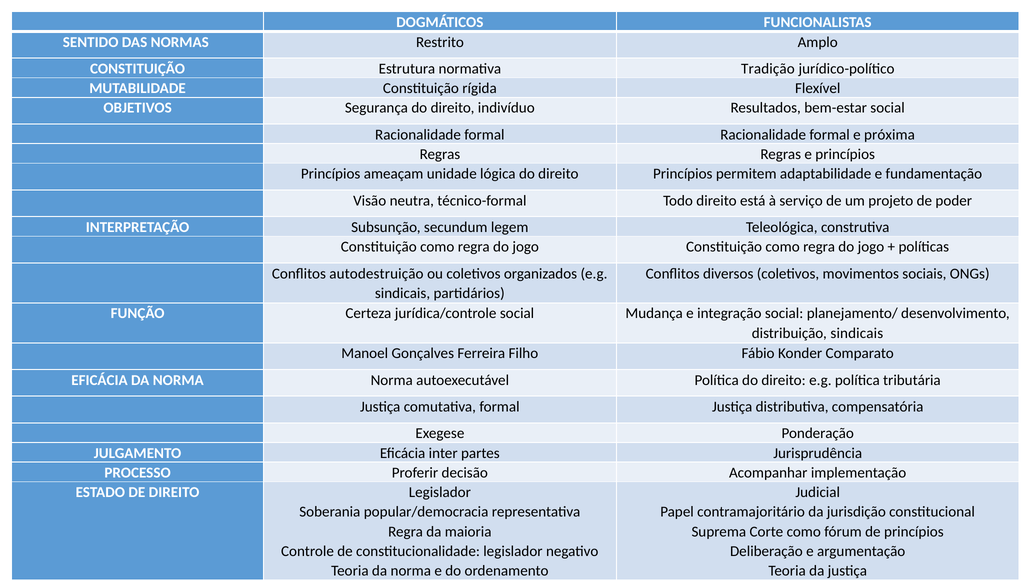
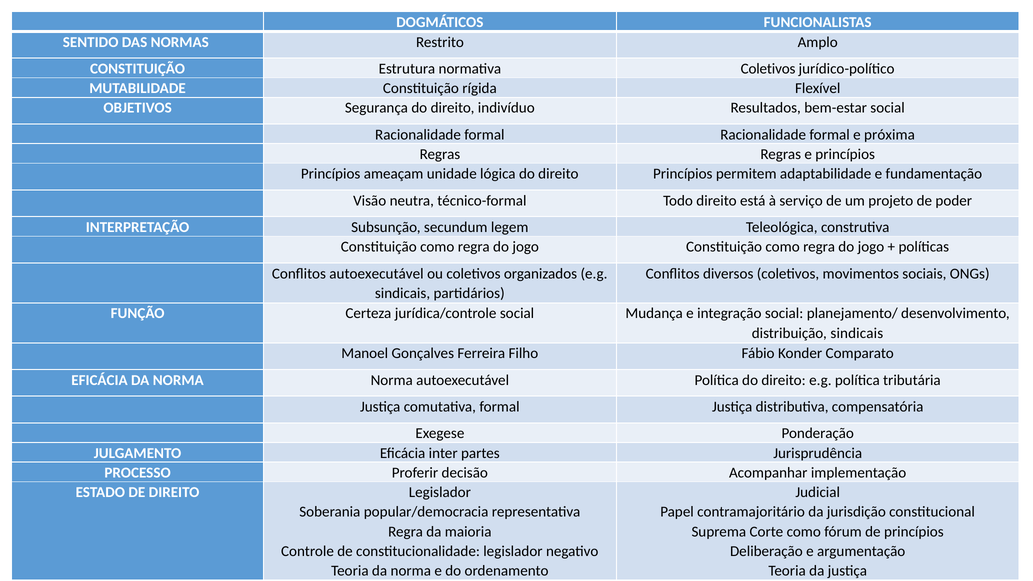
normativa Tradição: Tradição -> Coletivos (768, 69)
Conflitos autodestruição: autodestruição -> autoexecutável (376, 274)
